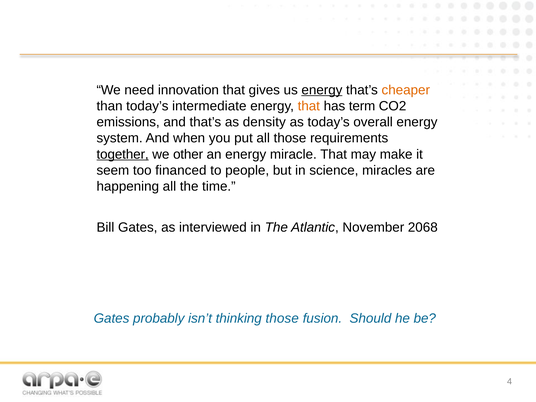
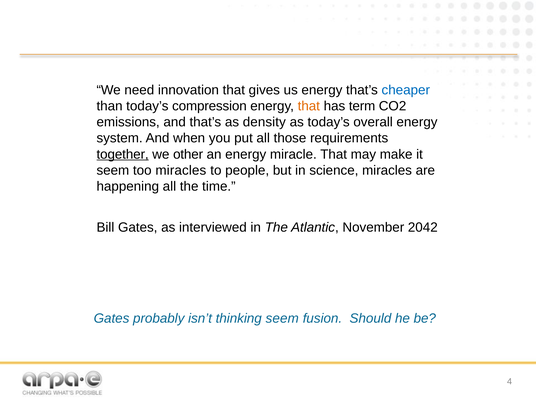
energy underline: present -> none (322, 90)
cheaper colour: orange -> blue (406, 90)
intermediate: intermediate -> compression (209, 106)
too financed: financed -> miracles (181, 170)
2068: 2068 -> 2042 (423, 228)
thinking those: those -> seem (282, 318)
